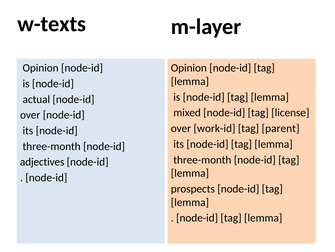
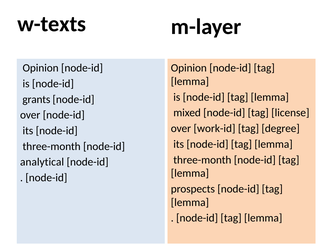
actual: actual -> grants (36, 99)
parent: parent -> degree (281, 128)
adjectives: adjectives -> analytical (42, 162)
